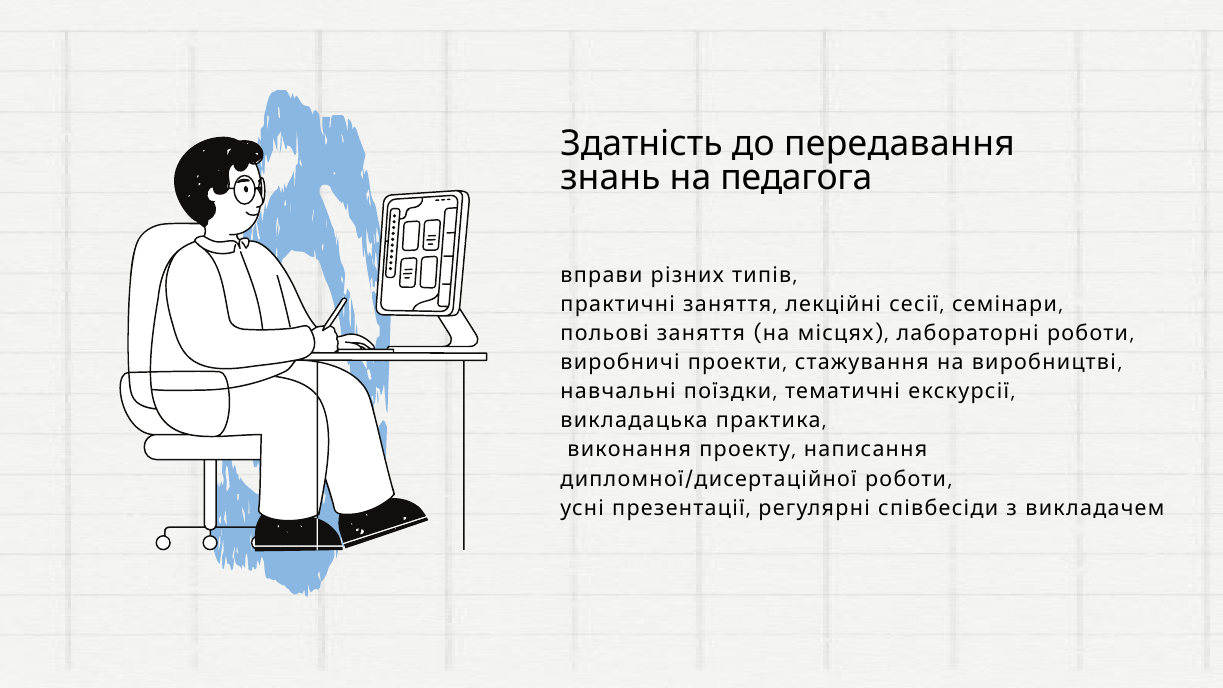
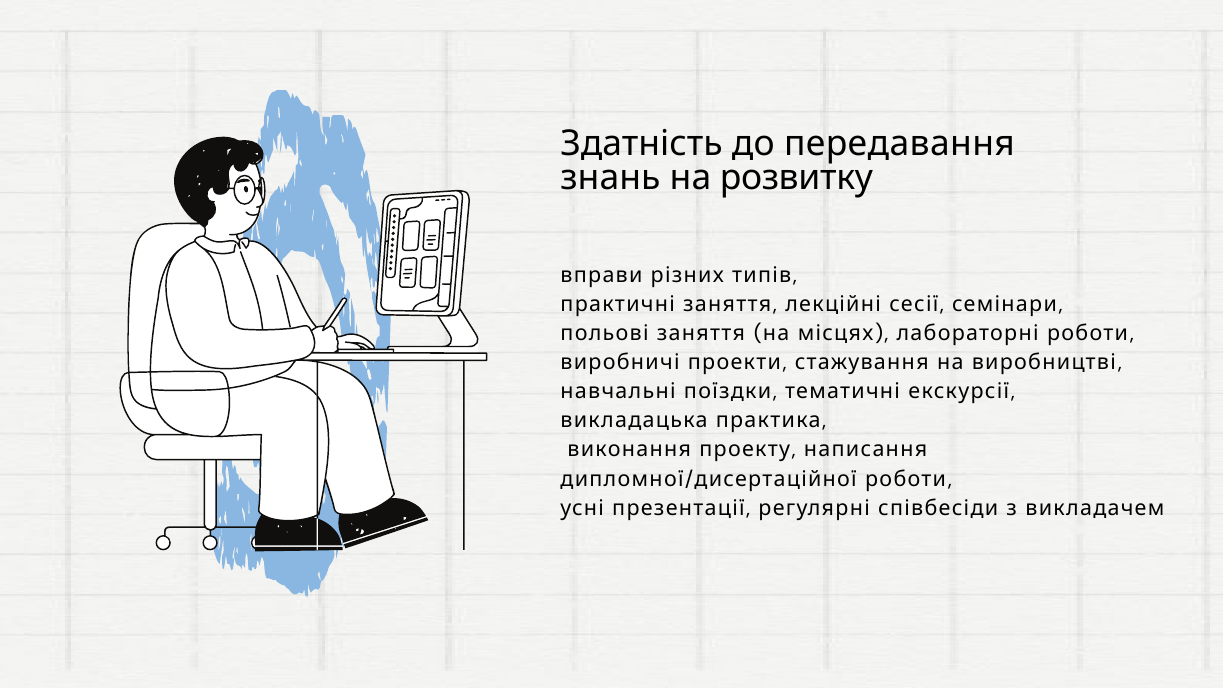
педагога: педагога -> розвитку (796, 178)
